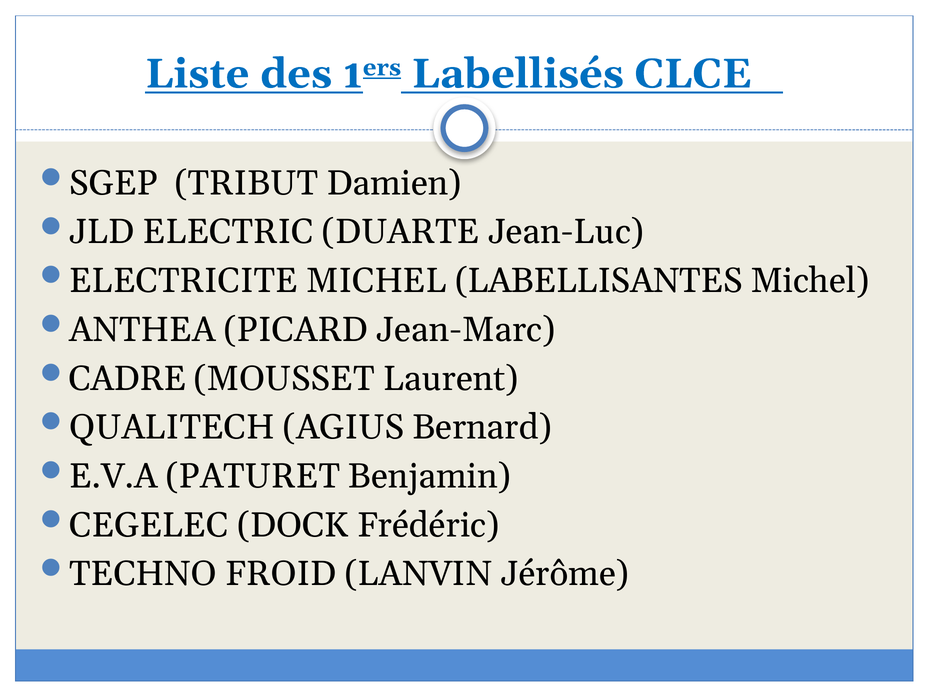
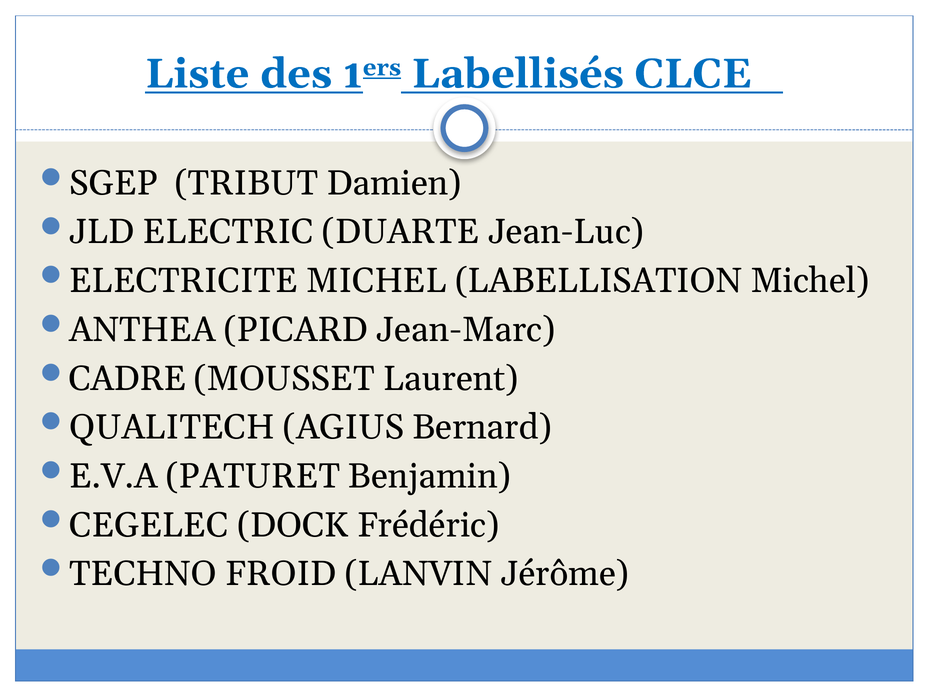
LABELLISANTES: LABELLISANTES -> LABELLISATION (599, 281)
